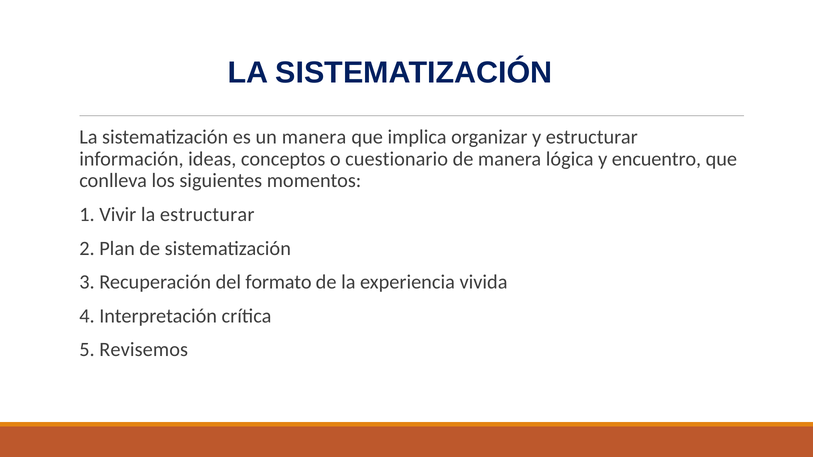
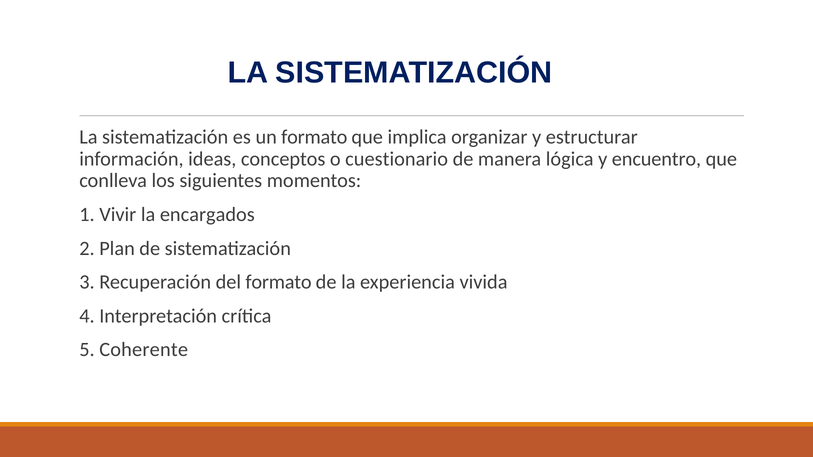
un manera: manera -> formato (314, 137)
la estructurar: estructurar -> encargados (207, 215)
Revisemos: Revisemos -> Coherente (144, 350)
